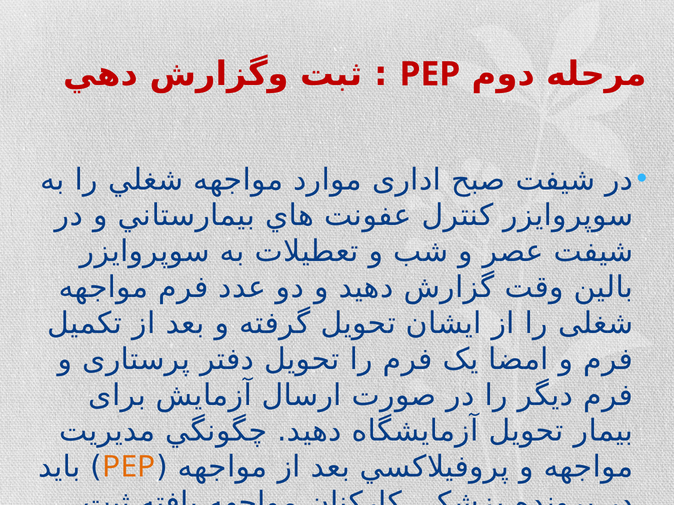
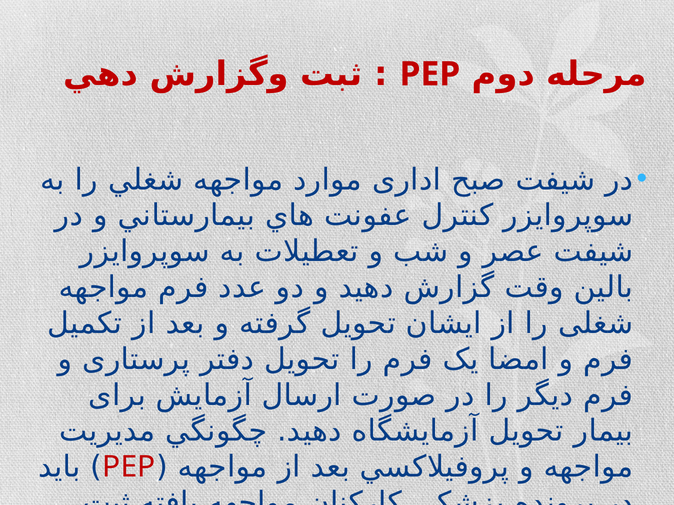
PEP colour: orange -> red (129, 467)
